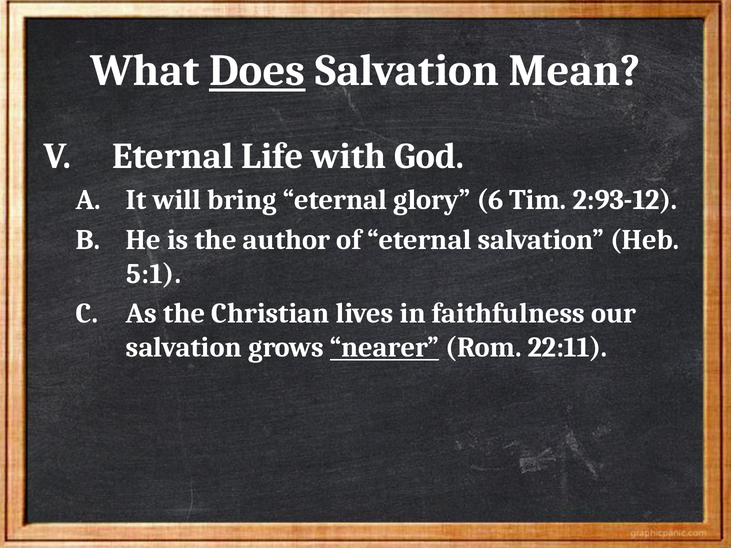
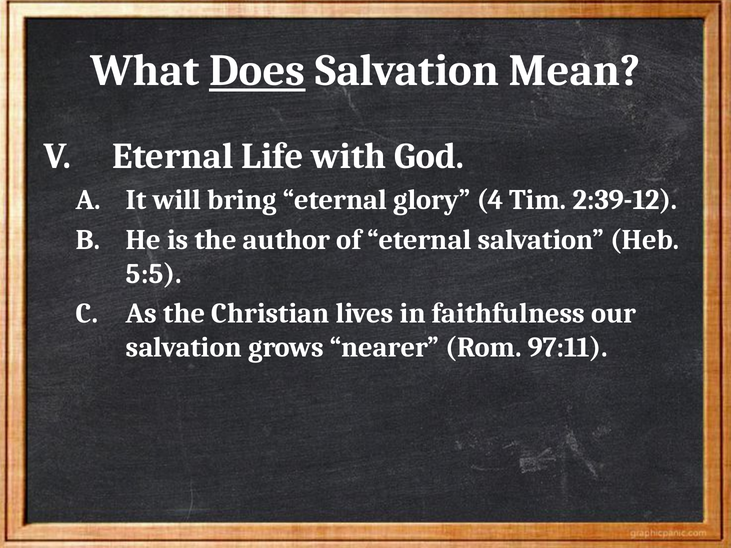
6: 6 -> 4 (490, 200)
2:93-12: 2:93-12 -> 2:39-12 (625, 200)
5:1: 5:1 -> 5:5 (154, 274)
nearer underline: present -> none (385, 348)
22:11: 22:11 -> 97:11 (568, 348)
